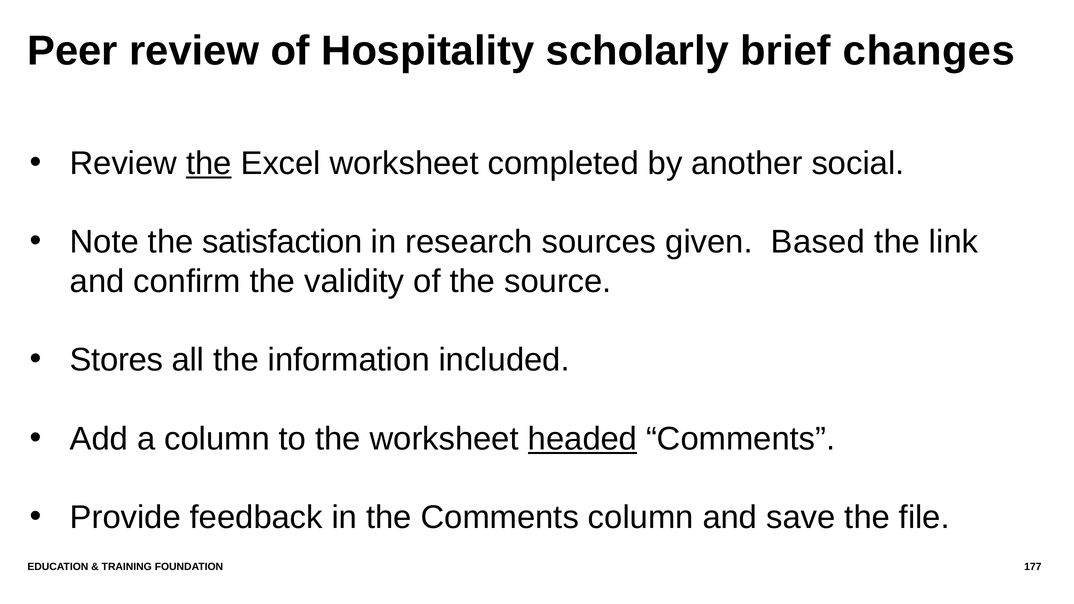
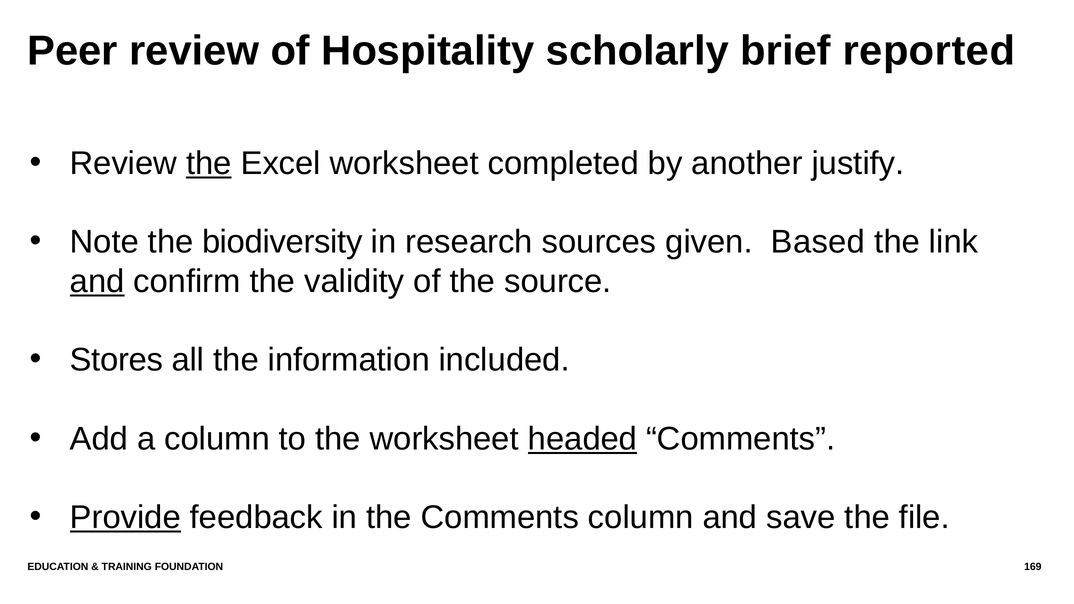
changes: changes -> reported (929, 51)
social: social -> justify (858, 163)
satisfaction: satisfaction -> biodiversity (282, 242)
and underline: none -> present (97, 281)
Provide underline: none -> present (125, 518)
177: 177 -> 169 (1033, 567)
